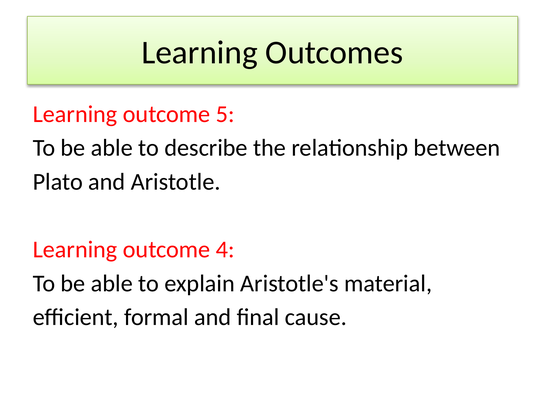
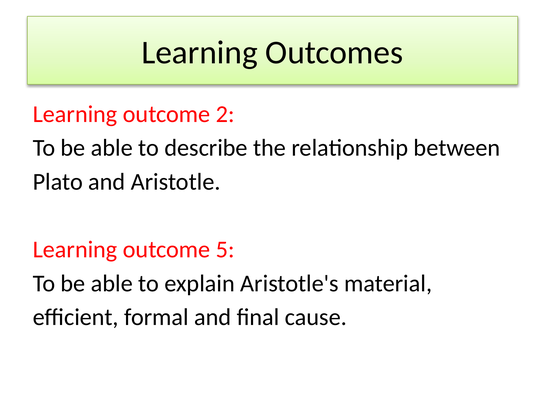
5: 5 -> 2 (225, 114)
4: 4 -> 5 (225, 250)
